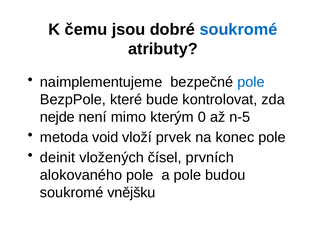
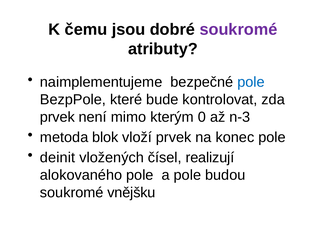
soukromé colour: blue -> purple (238, 29)
nejde: nejde -> prvek (57, 117)
n-5: n-5 -> n-3 (240, 117)
void: void -> blok (105, 137)
prvních: prvních -> realizují (210, 157)
